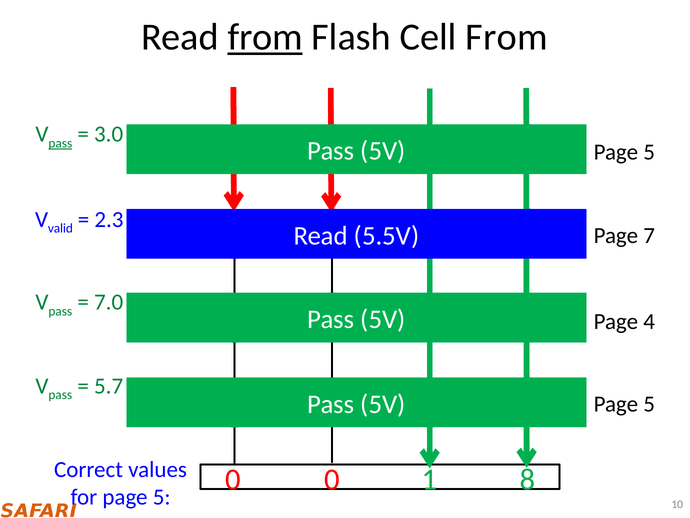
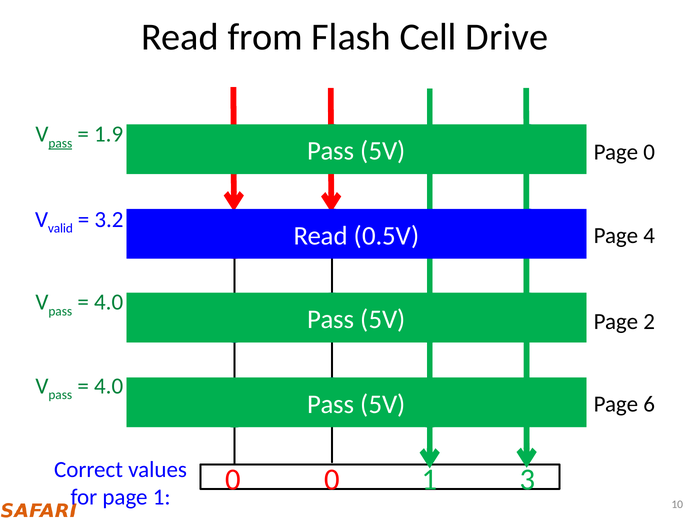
from underline: present -> none (265, 37)
Cell From: From -> Drive (507, 37)
3.0: 3.0 -> 1.9 (109, 134)
5: 5 -> 0 (649, 152)
2.3: 2.3 -> 3.2 (109, 219)
5.5V: 5.5V -> 0.5V (387, 235)
7: 7 -> 4 (649, 236)
7.0: 7.0 -> 4.0 (109, 302)
4: 4 -> 2 (649, 321)
5.7: 5.7 -> 4.0 (109, 386)
5: 5 -> 6 (649, 404)
8: 8 -> 3 (528, 479)
for page 5: 5 -> 1 (162, 497)
